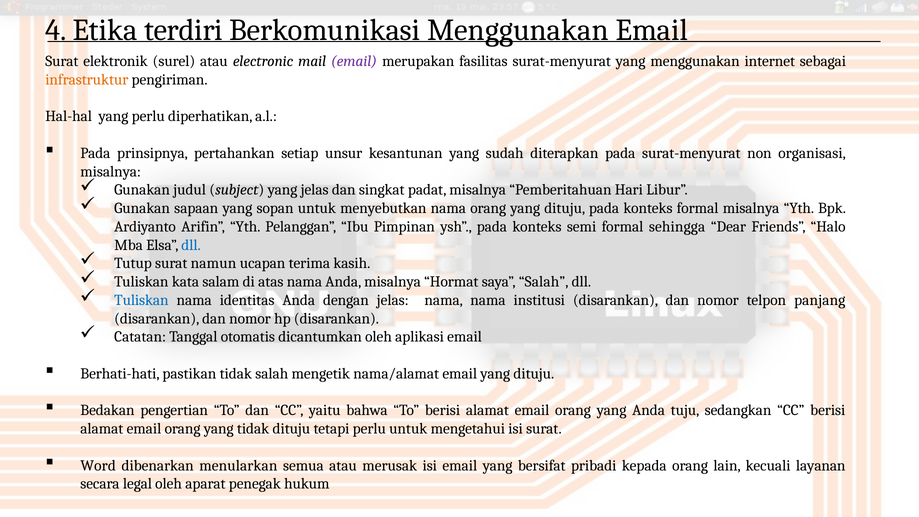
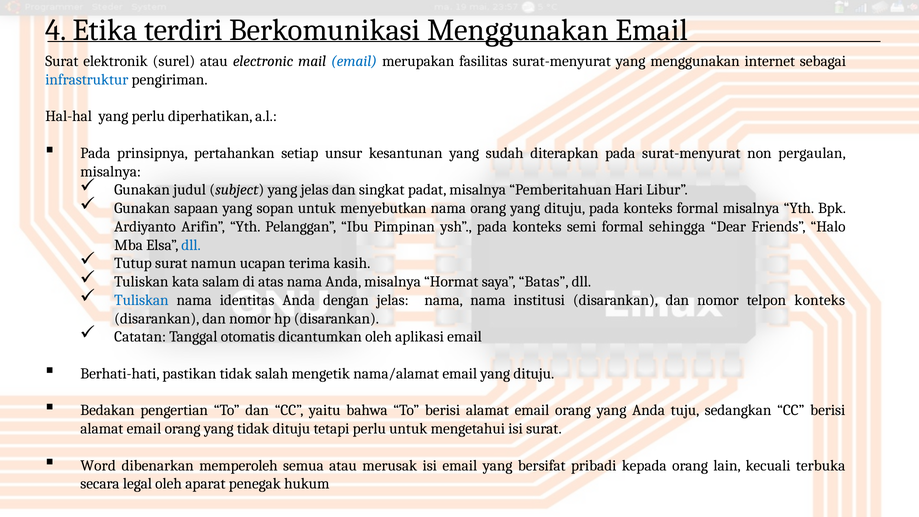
email colour: purple -> blue (354, 61)
infrastruktur colour: orange -> blue (87, 80)
organisasi: organisasi -> pergaulan (812, 153)
saya Salah: Salah -> Batas (544, 282)
telpon panjang: panjang -> konteks (820, 300)
menularkan: menularkan -> memperoleh (238, 465)
layanan: layanan -> terbuka (821, 465)
